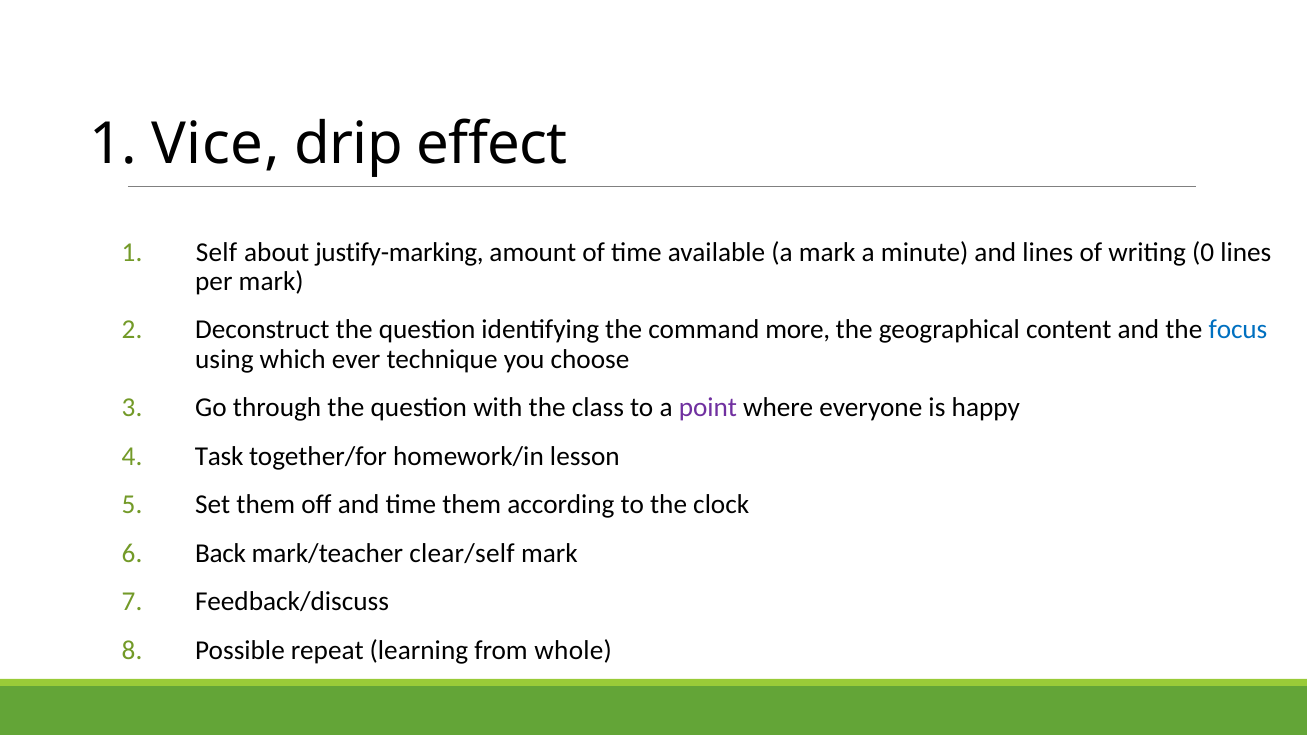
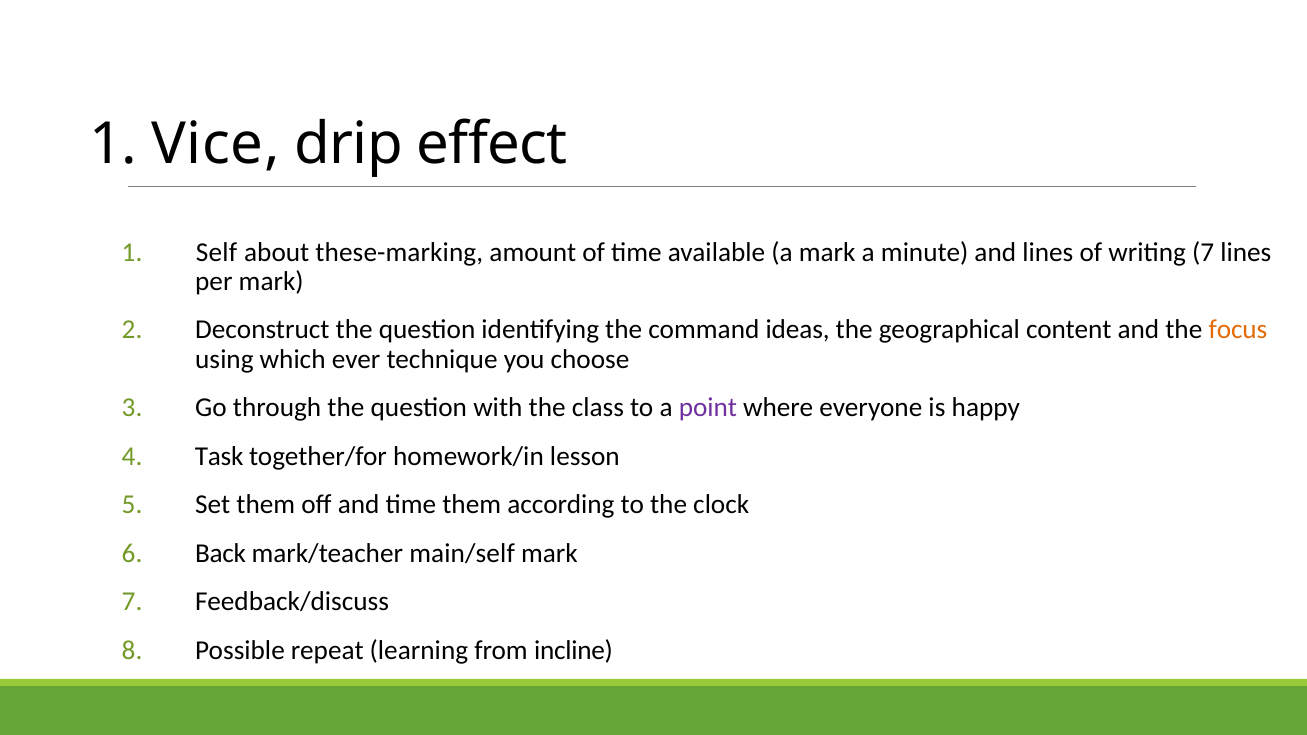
justify-marking: justify-marking -> these-marking (399, 252)
writing 0: 0 -> 7 (1203, 252)
more: more -> ideas (798, 330)
focus colour: blue -> orange (1238, 330)
clear/self: clear/self -> main/self (462, 553)
whole: whole -> incline (573, 650)
